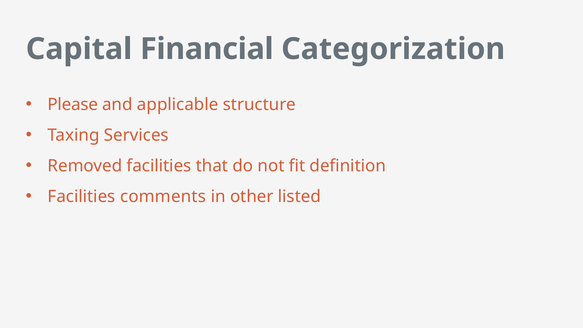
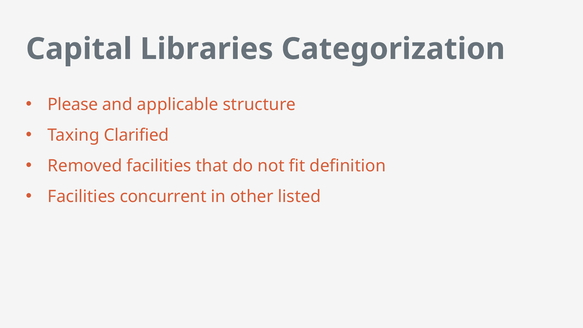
Financial: Financial -> Libraries (207, 49)
Services: Services -> Clarified (136, 135)
comments: comments -> concurrent (163, 196)
